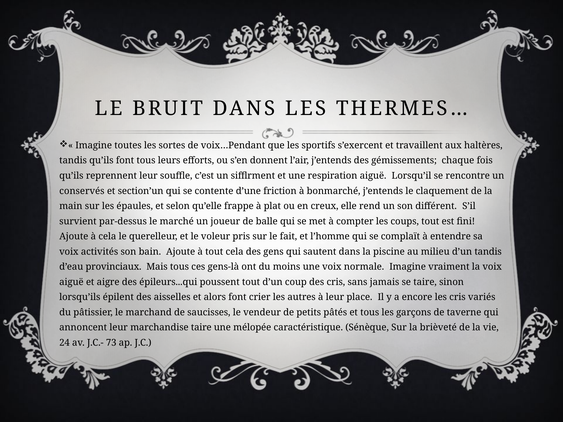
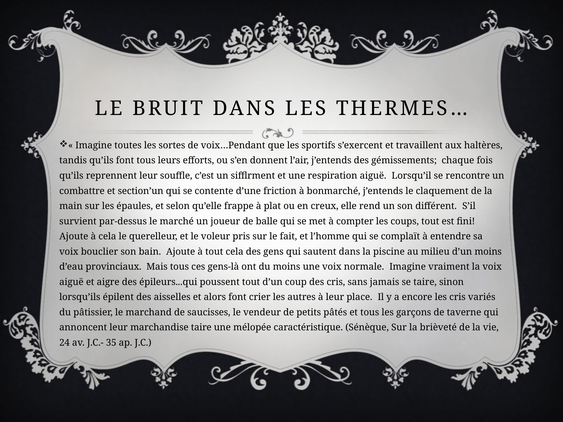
conservés: conservés -> combattre (82, 191)
activités: activités -> bouclier (100, 252)
d’un tandis: tandis -> moins (488, 252)
73: 73 -> 35 (111, 343)
